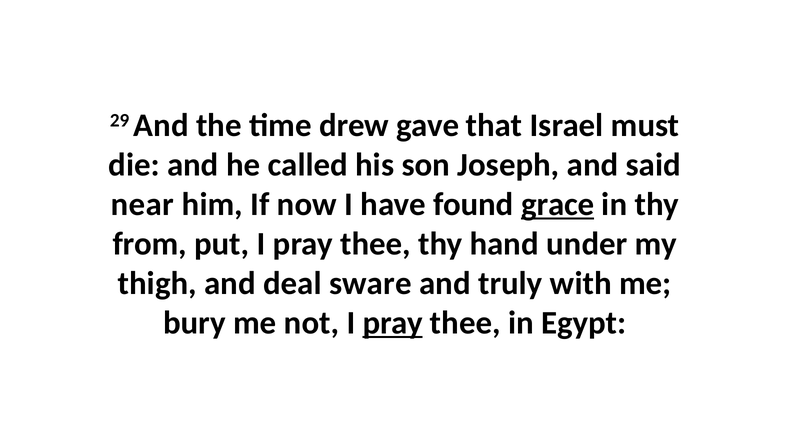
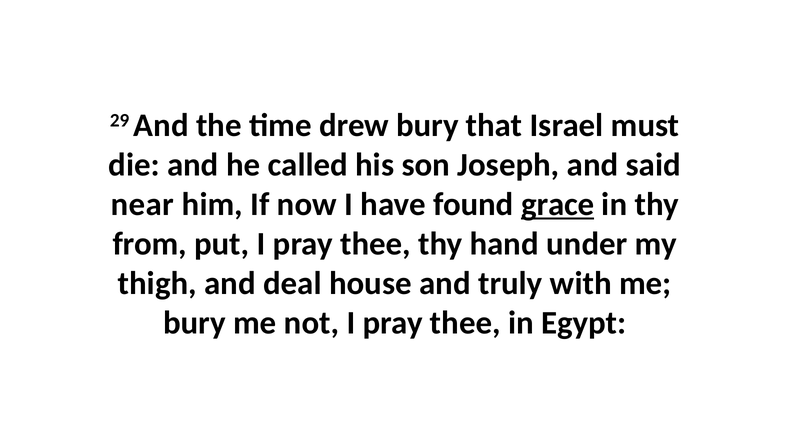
drew gave: gave -> bury (428, 126)
sware: sware -> house (370, 284)
pray underline: present -> none (393, 323)
